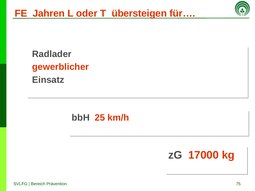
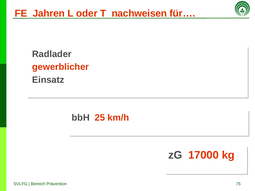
übersteigen: übersteigen -> nachweisen (139, 13)
